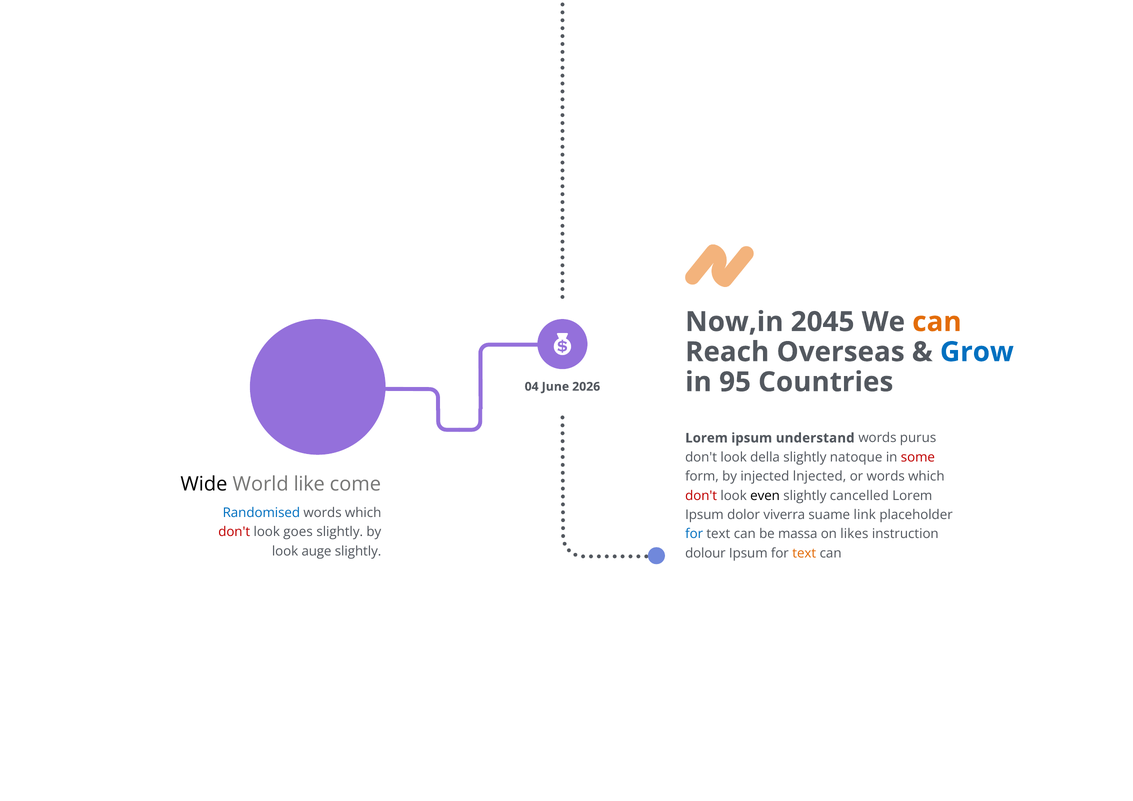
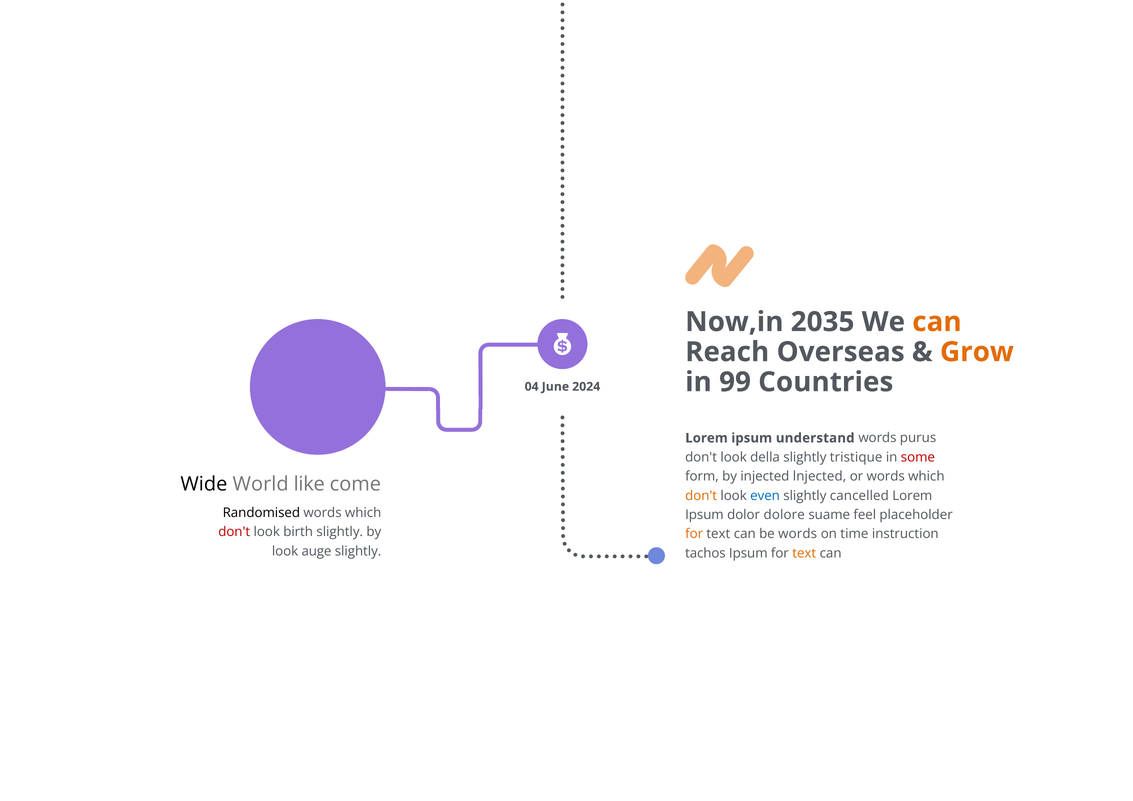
2045: 2045 -> 2035 (823, 322)
Grow colour: blue -> orange (977, 352)
95: 95 -> 99 (735, 382)
2026: 2026 -> 2024 (586, 387)
natoque: natoque -> tristique (856, 457)
don't colour: red -> orange (701, 496)
even colour: black -> blue (765, 496)
Randomised colour: blue -> black (261, 513)
viverra: viverra -> dolore (784, 515)
link: link -> feel (865, 515)
goes: goes -> birth (298, 532)
for colour: blue -> orange (694, 534)
be massa: massa -> words (798, 534)
likes: likes -> time (854, 534)
dolour: dolour -> tachos (705, 553)
